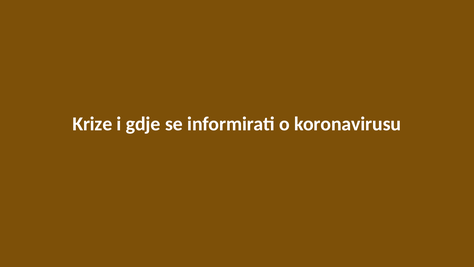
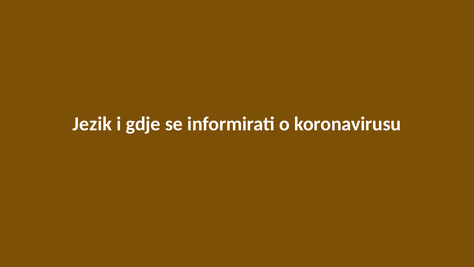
Krize: Krize -> Jezik (92, 124)
